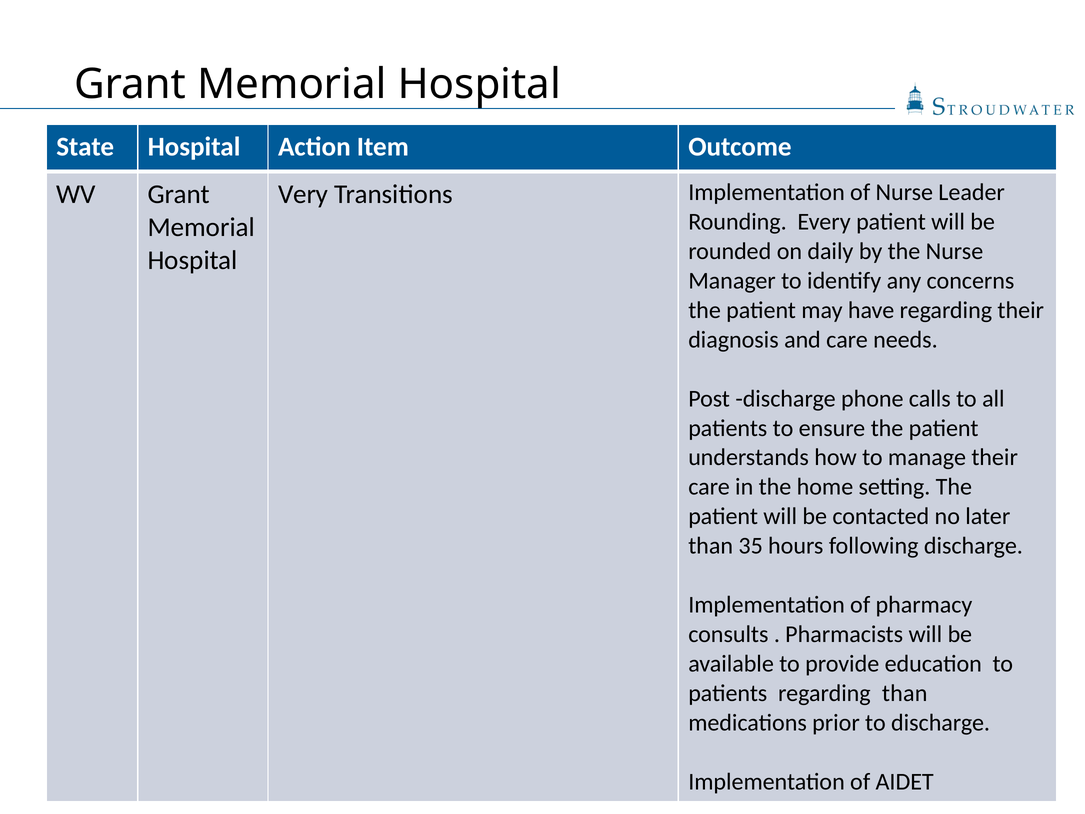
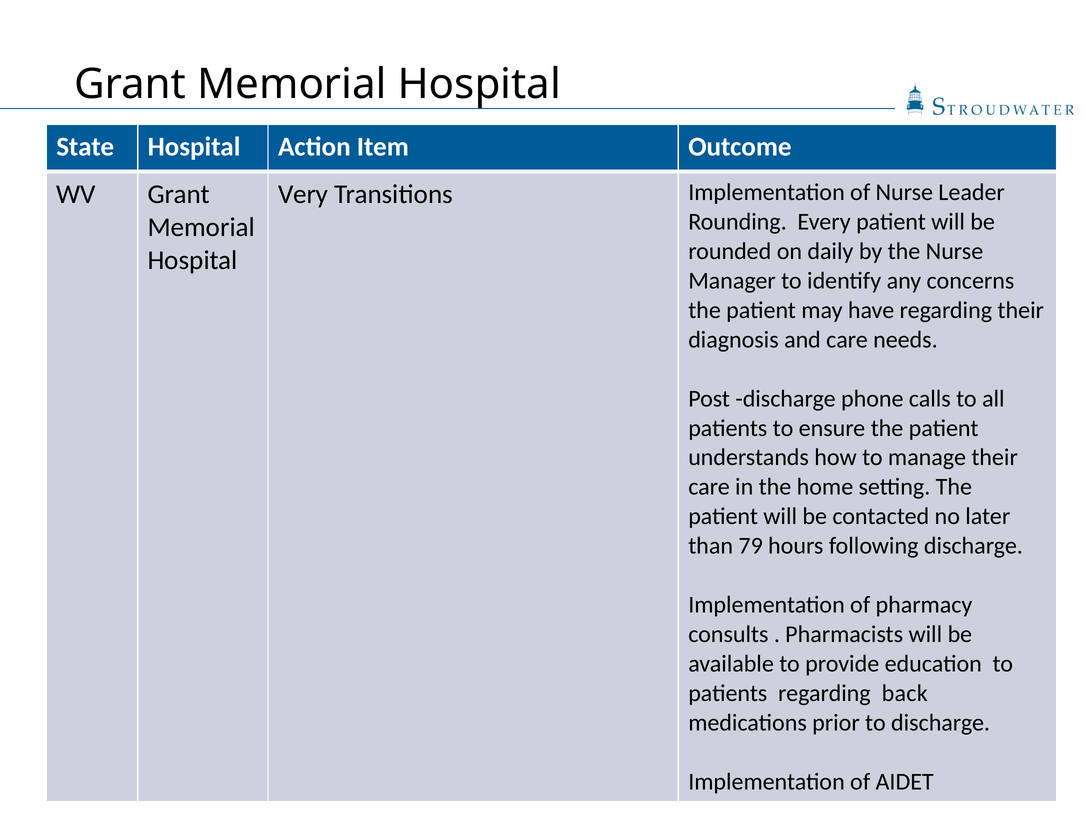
35: 35 -> 79 (751, 546)
regarding than: than -> back (905, 693)
